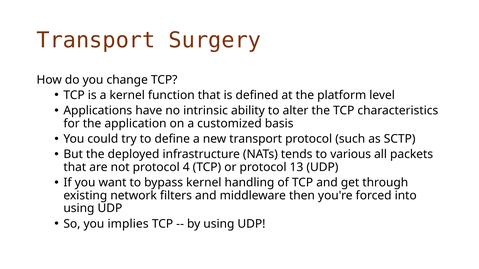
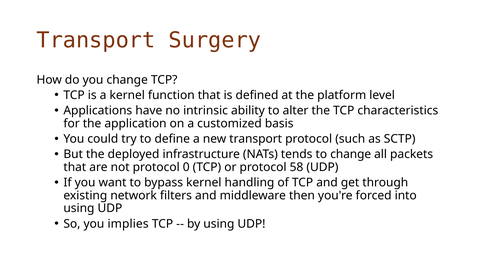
to various: various -> change (351, 155)
4: 4 -> 0 (186, 167)
13: 13 -> 58 (296, 167)
